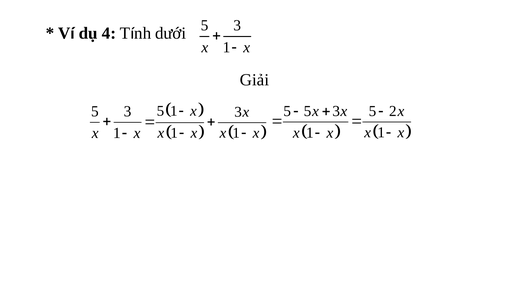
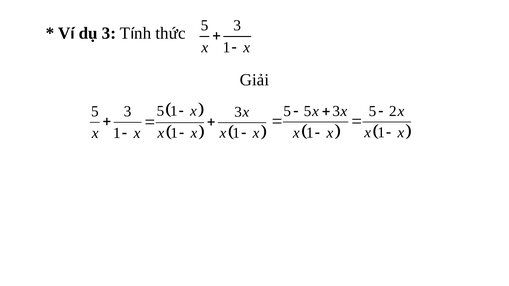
dụ 4: 4 -> 3 (109, 33)
dưới: dưới -> thức (171, 33)
